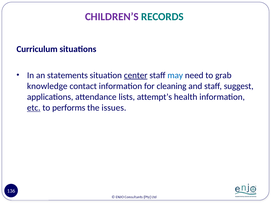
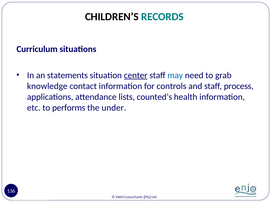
CHILDREN’S colour: purple -> black (112, 17)
cleaning: cleaning -> controls (172, 86)
suggest: suggest -> process (239, 86)
attempt’s: attempt’s -> counted’s (154, 97)
etc underline: present -> none (34, 108)
issues: issues -> under (114, 108)
